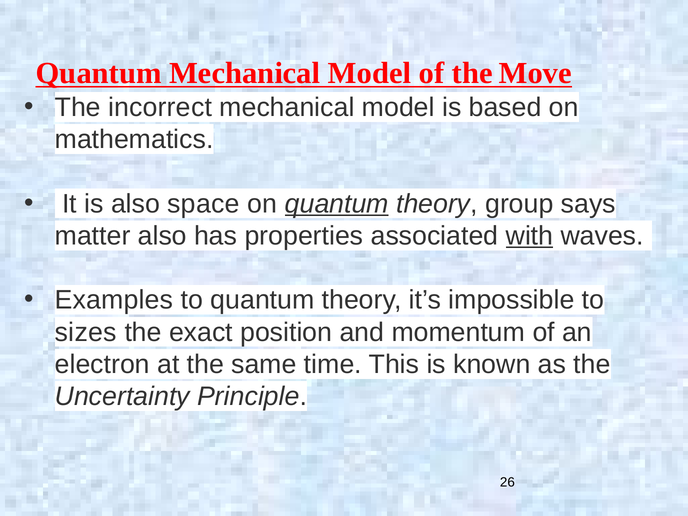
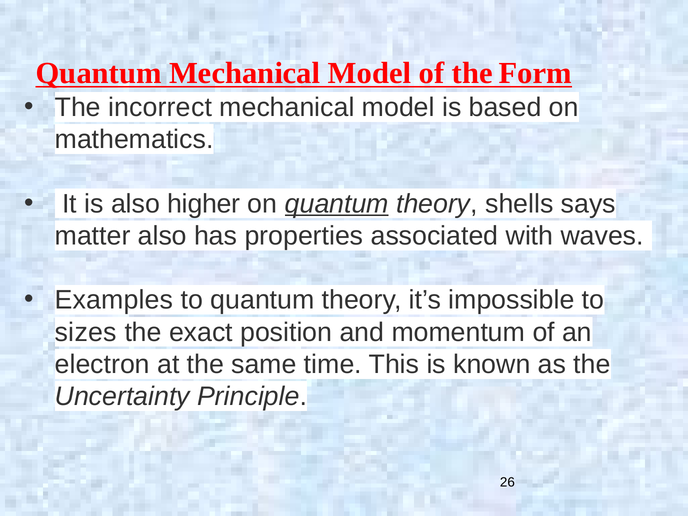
Move: Move -> Form (535, 73)
space: space -> higher (204, 204)
group: group -> shells (519, 204)
with underline: present -> none (529, 236)
